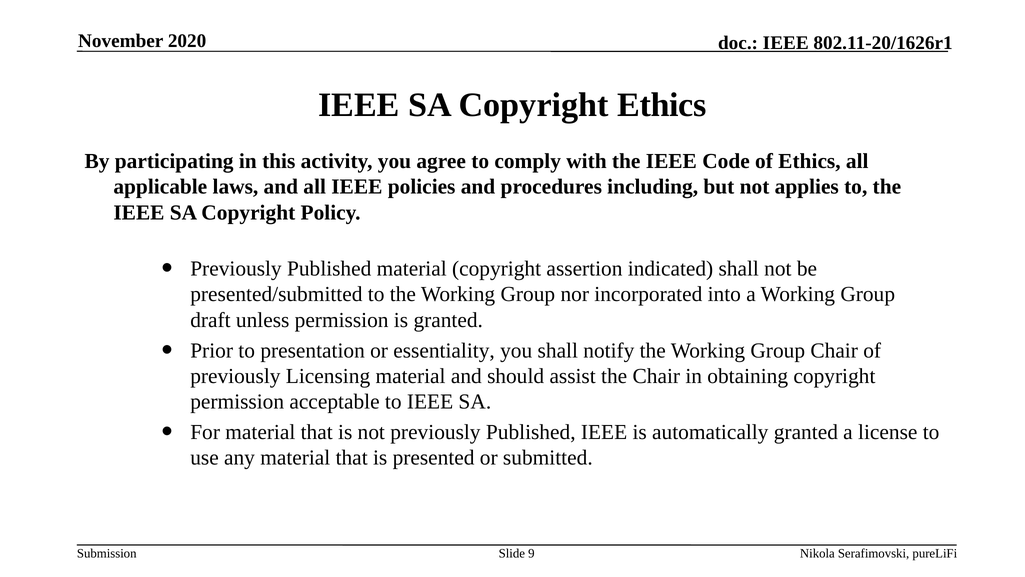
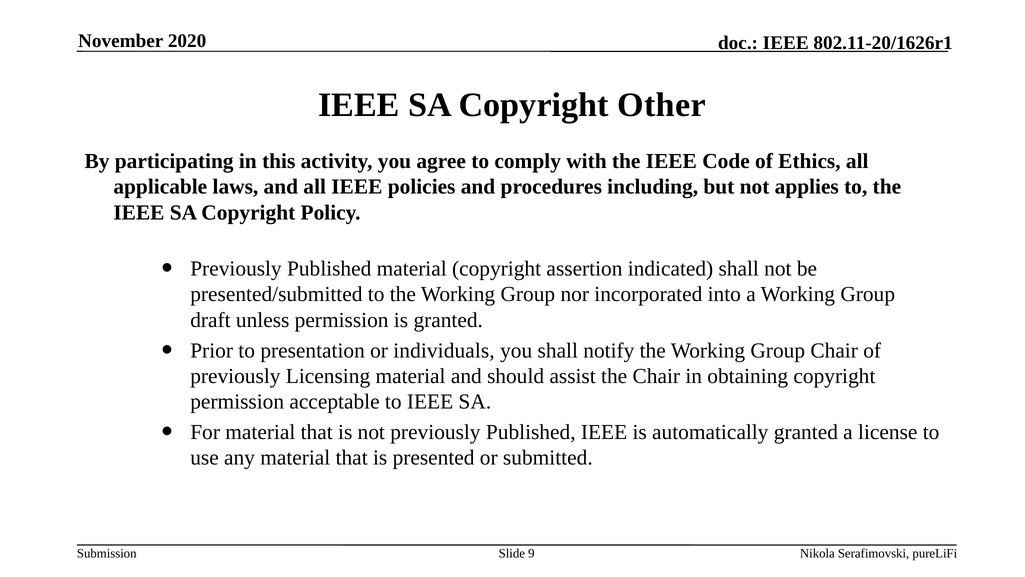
Copyright Ethics: Ethics -> Other (662, 105)
essentiality: essentiality -> individuals (444, 350)
